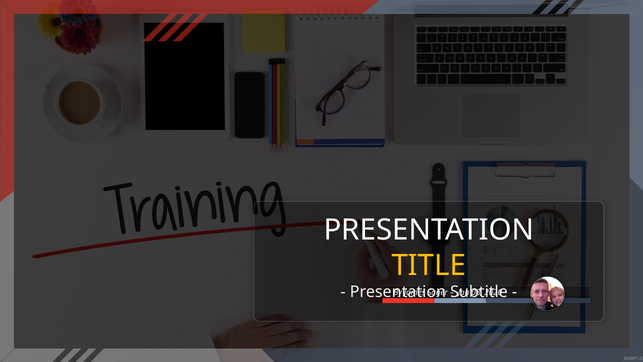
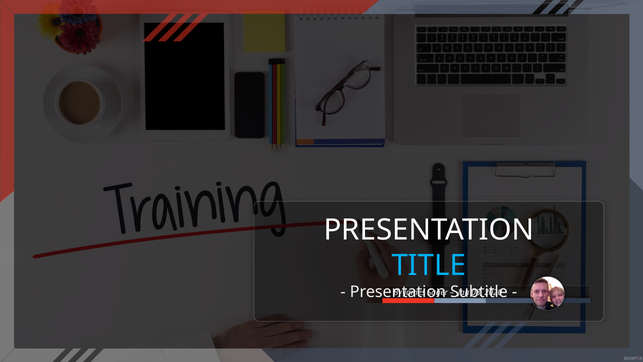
TITLE colour: yellow -> light blue (429, 265)
